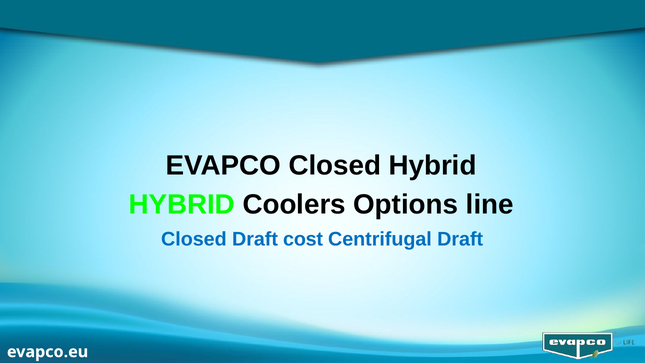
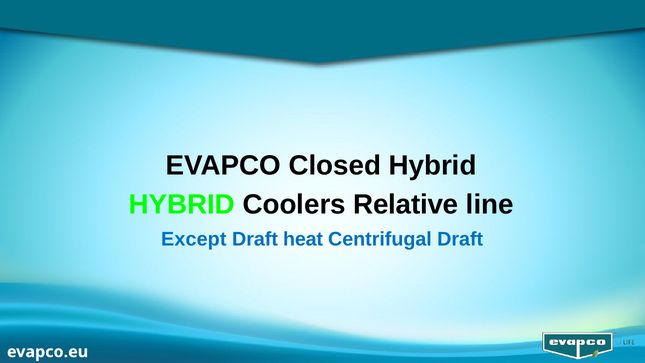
Options: Options -> Relative (406, 205)
Closed: Closed -> Except (194, 239)
cost: cost -> heat (303, 239)
